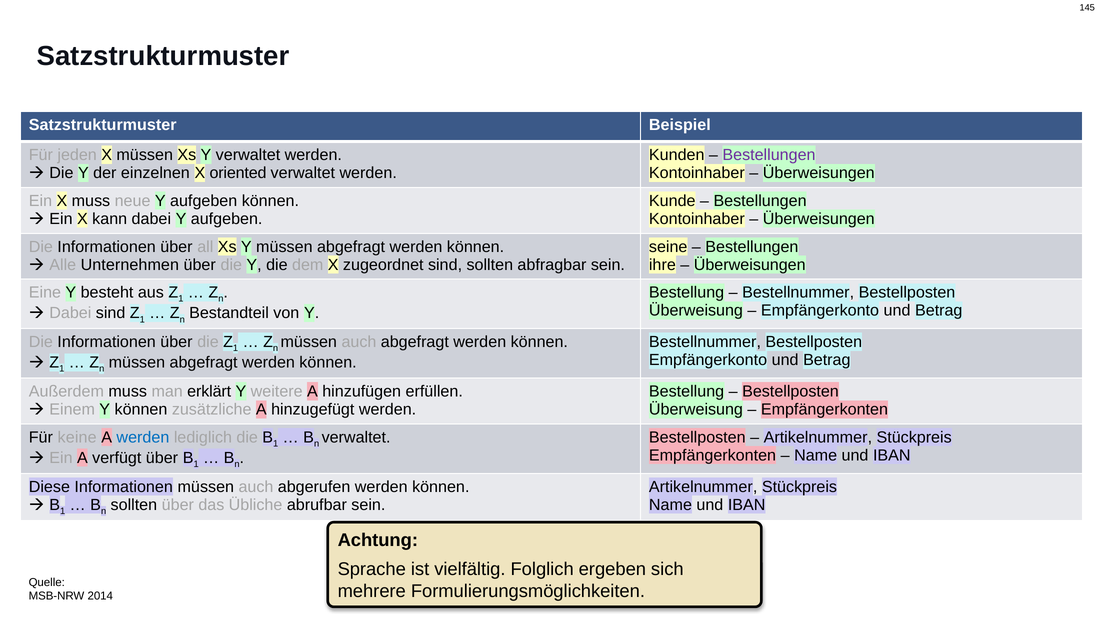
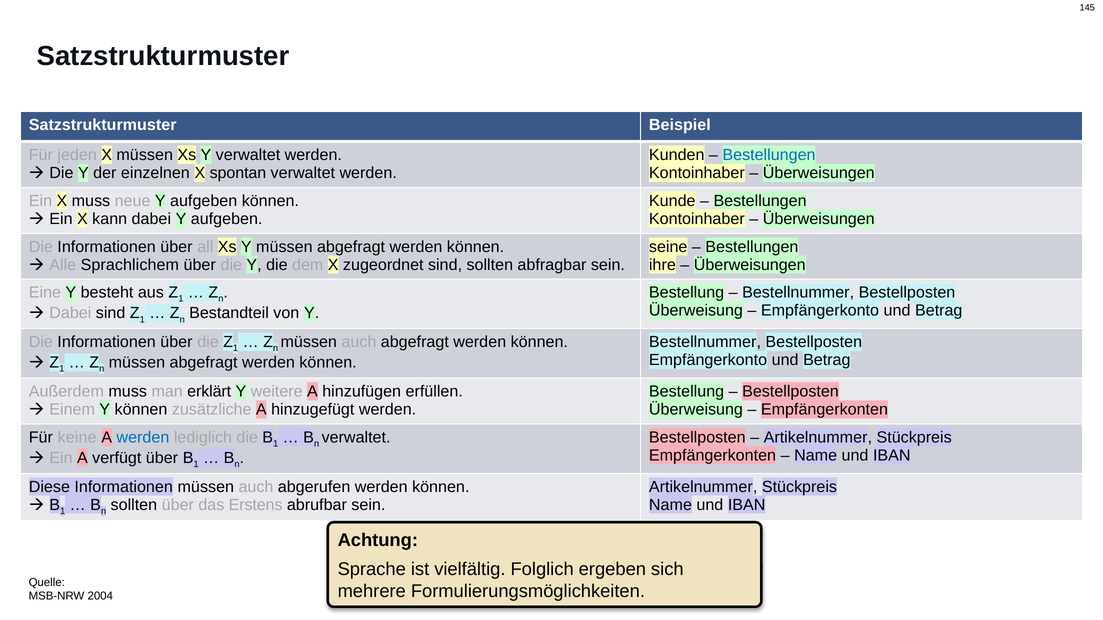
Bestellungen colour: purple -> blue (769, 155)
oriented: oriented -> spontan (238, 173)
Unternehmen: Unternehmen -> Sprachlichem (130, 265)
Übliche: Übliche -> Erstens (256, 505)
2014: 2014 -> 2004 (100, 596)
